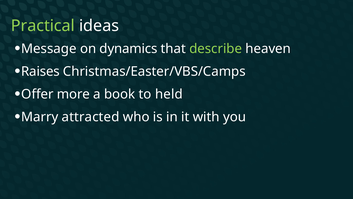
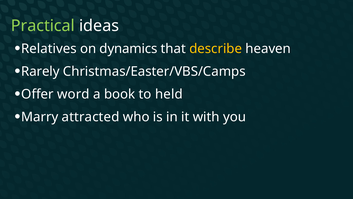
Message: Message -> Relatives (49, 49)
describe colour: light green -> yellow (216, 49)
Raises: Raises -> Rarely (40, 71)
more: more -> word (73, 94)
